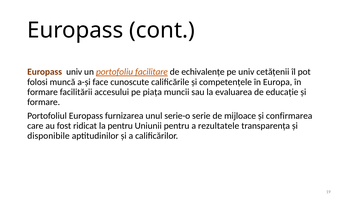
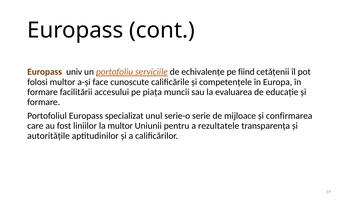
facilitare: facilitare -> serviciile (151, 72)
pe univ: univ -> fiind (246, 72)
folosi muncă: muncă -> multor (63, 82)
furnizarea: furnizarea -> specializat (124, 116)
ridicat: ridicat -> liniilor (85, 126)
la pentru: pentru -> multor (120, 126)
disponibile: disponibile -> autoritățile (49, 136)
